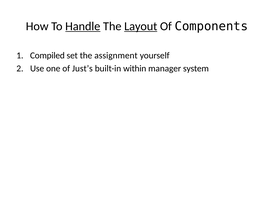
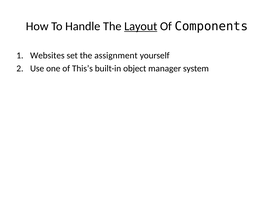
Handle underline: present -> none (83, 26)
Compiled: Compiled -> Websites (47, 55)
Just’s: Just’s -> This’s (82, 68)
within: within -> object (135, 68)
